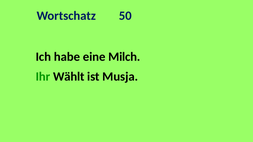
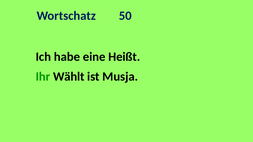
Milch: Milch -> Heißt (124, 57)
